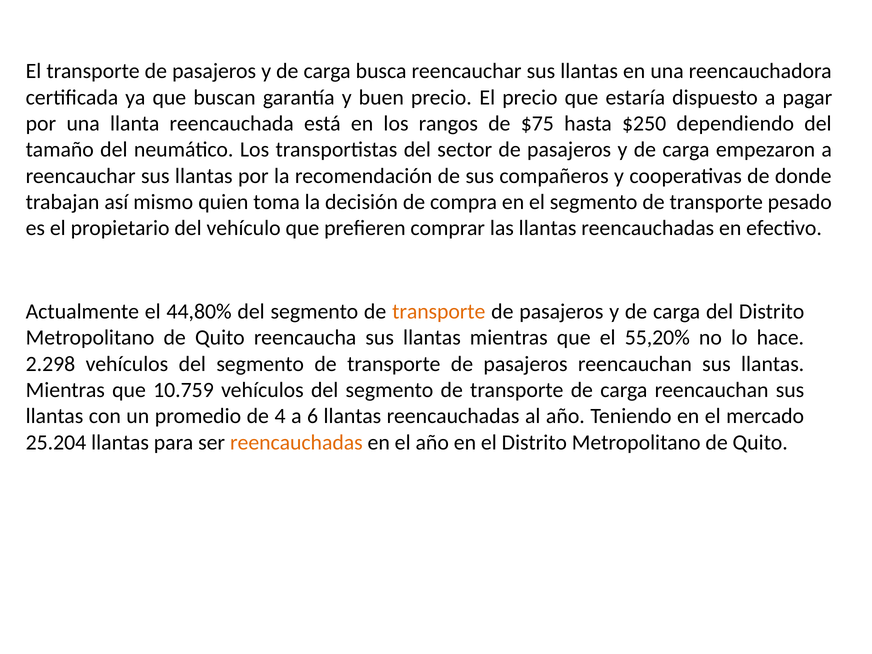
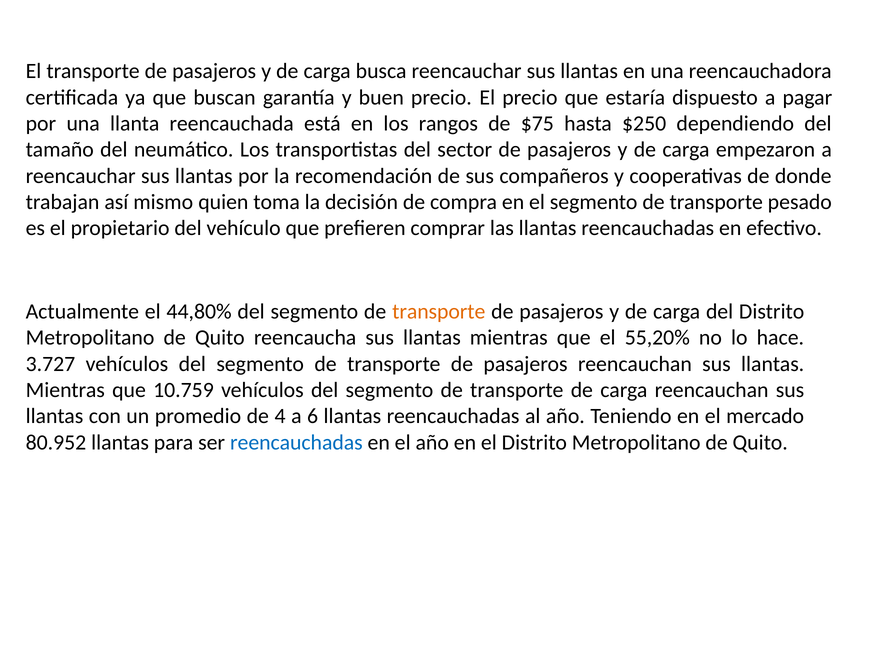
2.298: 2.298 -> 3.727 (50, 364)
25.204: 25.204 -> 80.952 (56, 442)
reencauchadas colour: orange -> blue (296, 442)
